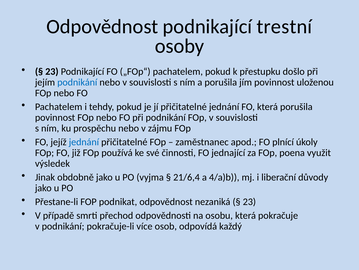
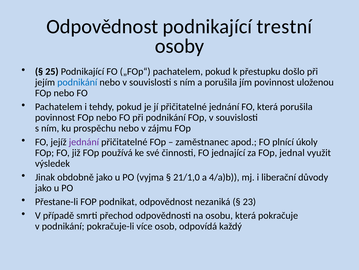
23: 23 -> 25 (52, 71)
jednání colour: blue -> purple (84, 142)
poena: poena -> jednal (292, 152)
21/6,4: 21/6,4 -> 21/1,0 (186, 177)
